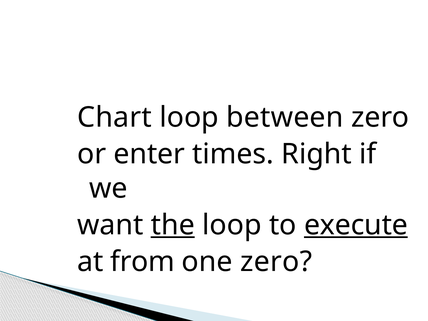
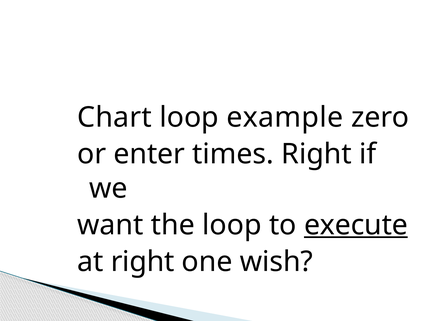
between: between -> example (285, 118)
the underline: present -> none (173, 225)
at from: from -> right (143, 262)
one zero: zero -> wish (276, 262)
